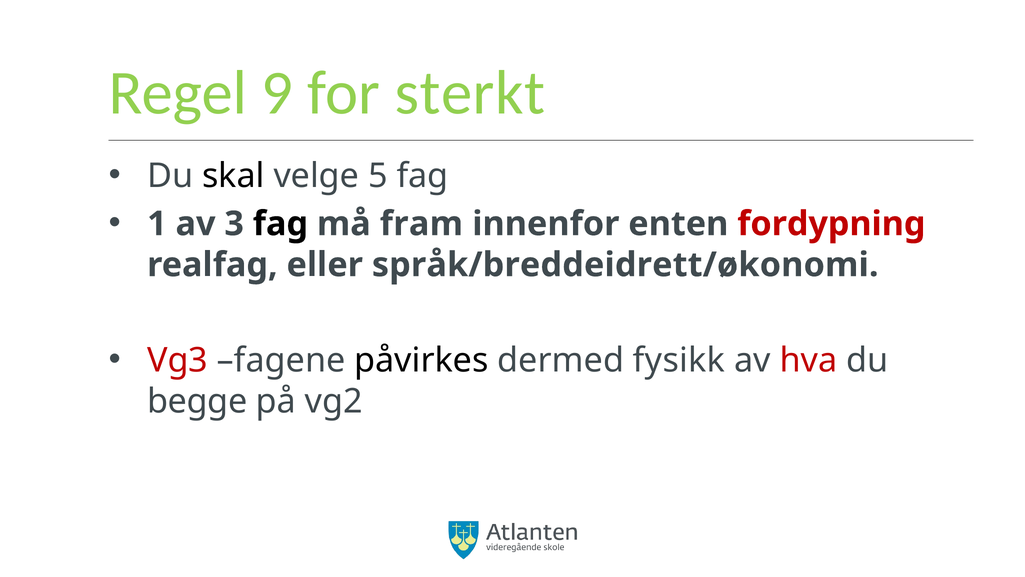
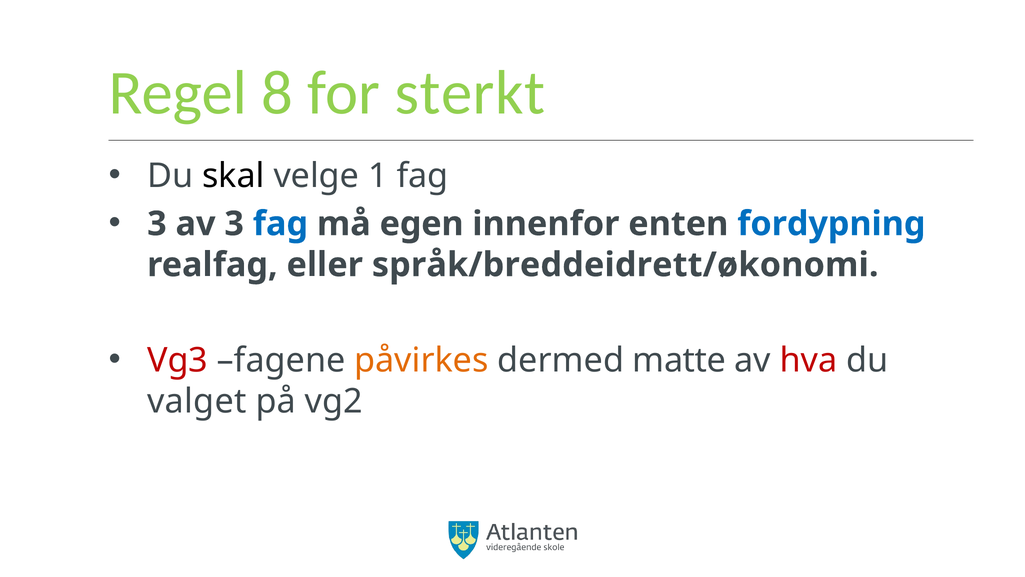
9: 9 -> 8 (277, 93)
5: 5 -> 1 (378, 176)
1: 1 -> 3 (157, 224)
fag colour: black -> blue (280, 224)
fram: fram -> egen (422, 224)
fordypning colour: red -> blue (831, 224)
påvirkes colour: black -> orange (421, 360)
fysikk: fysikk -> matte (679, 360)
begge: begge -> valget (197, 401)
